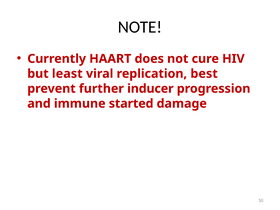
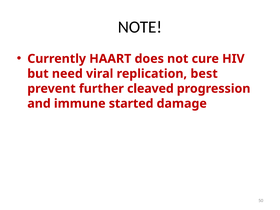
least: least -> need (67, 74)
inducer: inducer -> cleaved (150, 89)
